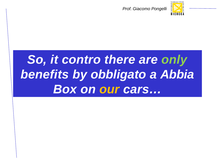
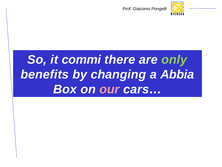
contro: contro -> commi (81, 59)
obbligato: obbligato -> changing (118, 74)
our colour: yellow -> pink (109, 89)
